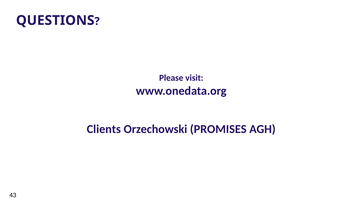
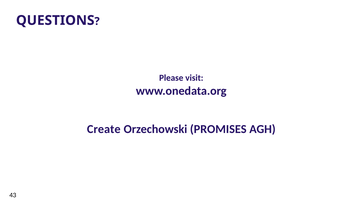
Clients: Clients -> Create (104, 129)
